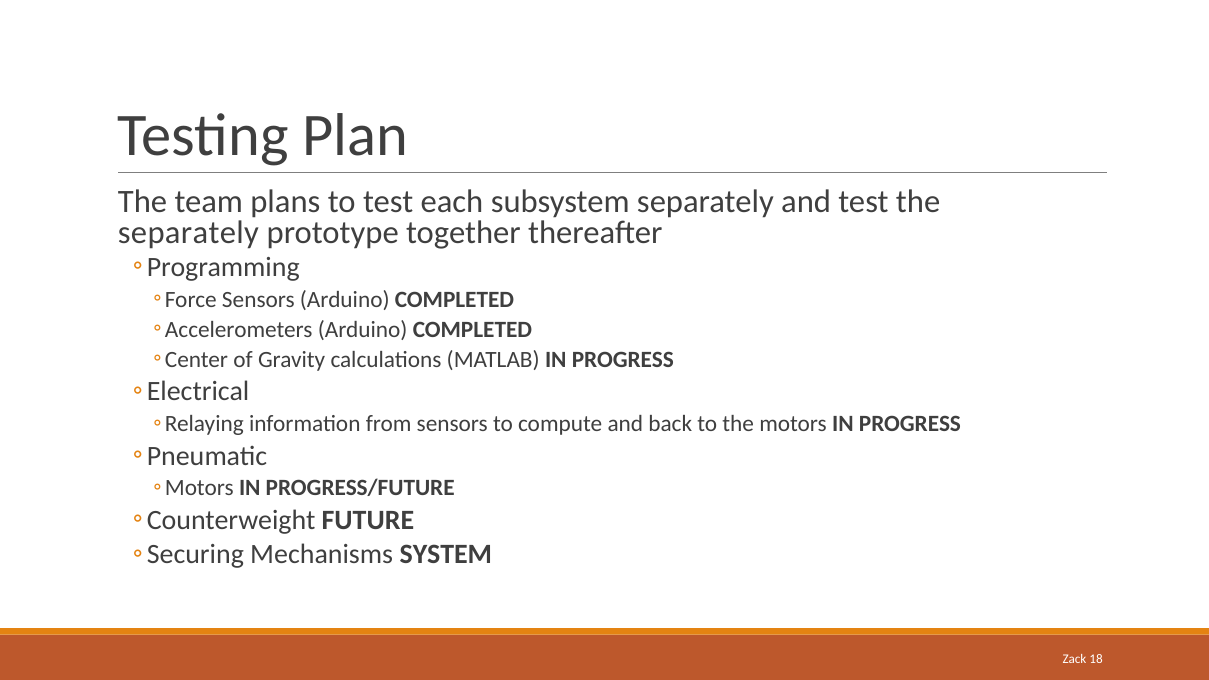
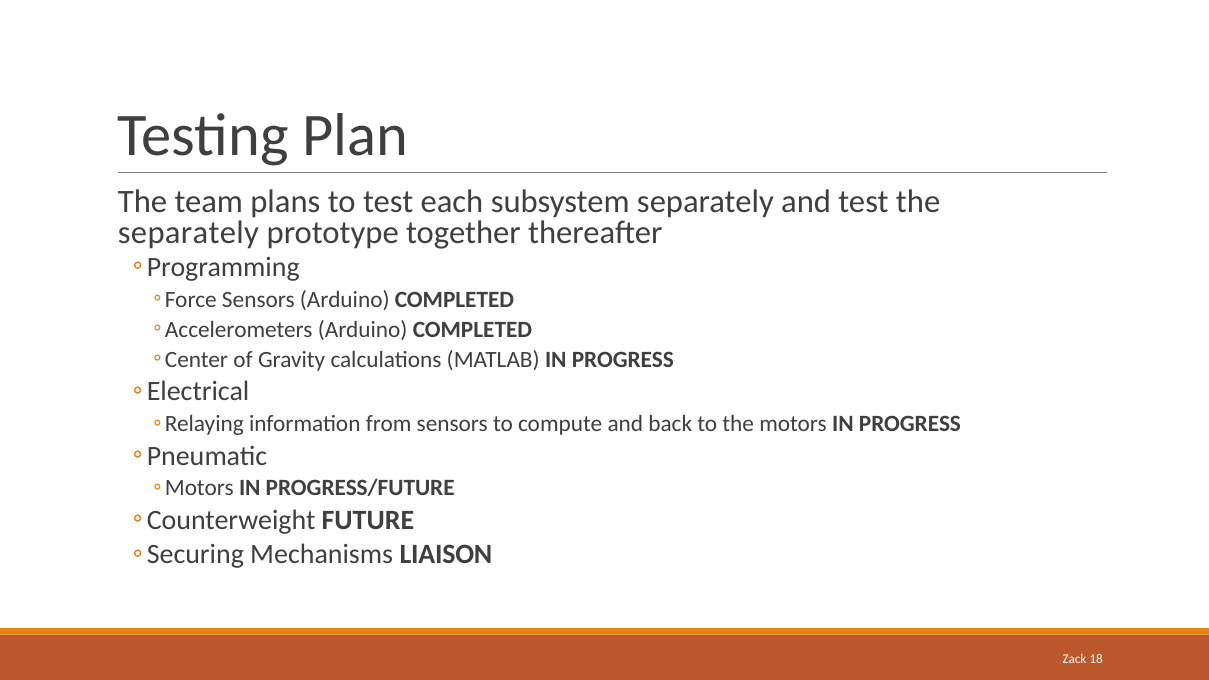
SYSTEM: SYSTEM -> LIAISON (446, 555)
